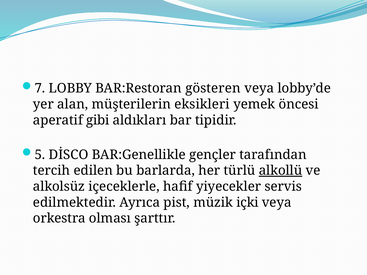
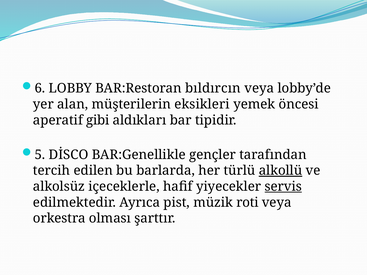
7: 7 -> 6 (40, 88)
gösteren: gösteren -> bıldırcın (213, 88)
servis underline: none -> present (283, 187)
içki: içki -> roti (247, 203)
